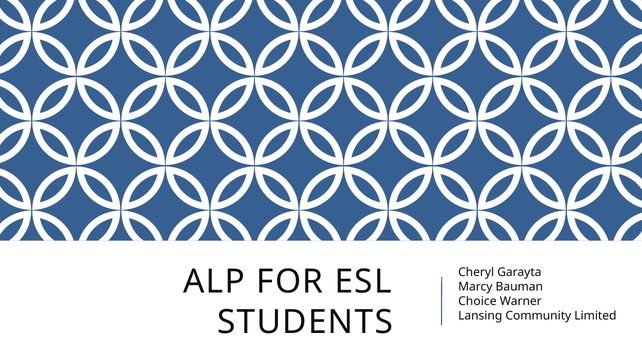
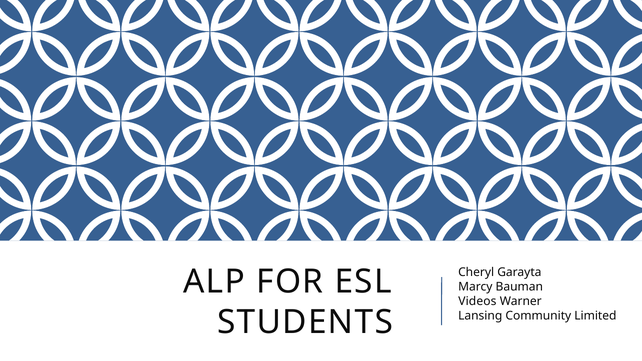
Choice: Choice -> Videos (477, 301)
